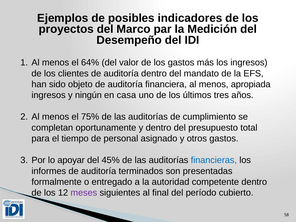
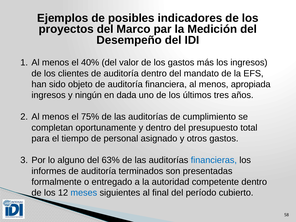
64%: 64% -> 40% (90, 63)
casa: casa -> dada (126, 95)
apoyar: apoyar -> alguno (71, 160)
45%: 45% -> 63% (111, 160)
meses colour: purple -> blue (84, 193)
